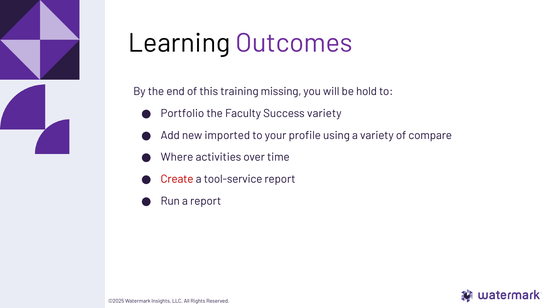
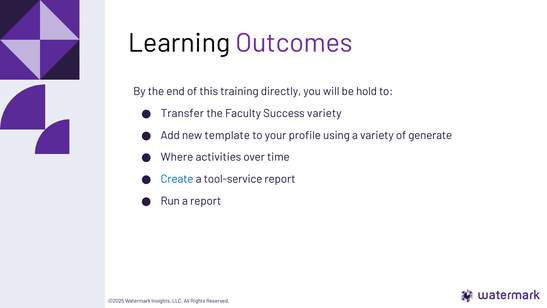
missing: missing -> directly (281, 91)
Portfolio: Portfolio -> Transfer (182, 113)
imported: imported -> template (227, 135)
compare: compare -> generate (430, 135)
Create colour: red -> blue (177, 179)
